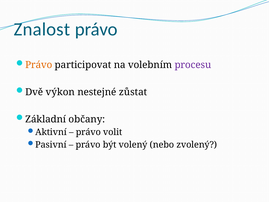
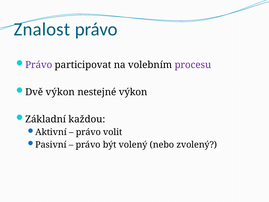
Právo colour: orange -> purple (39, 65)
nestejné zůstat: zůstat -> výkon (133, 92)
občany: občany -> každou (87, 119)
